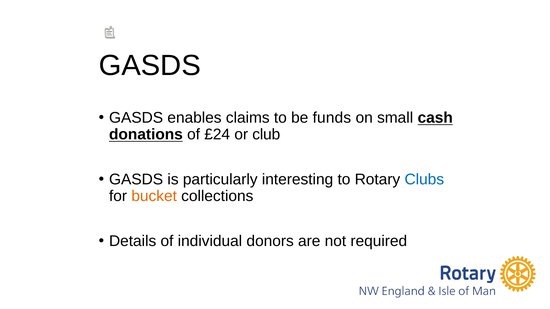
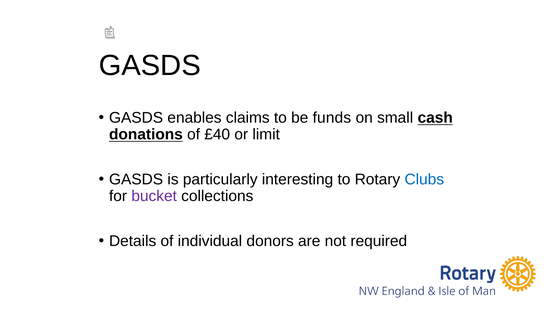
£24: £24 -> £40 (217, 135)
club: club -> limit (266, 135)
bucket colour: orange -> purple (154, 196)
